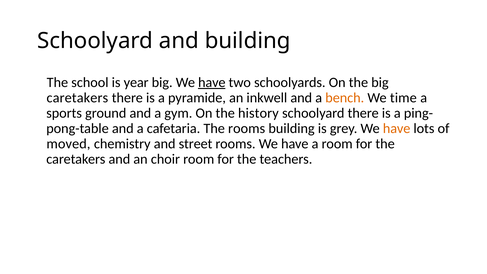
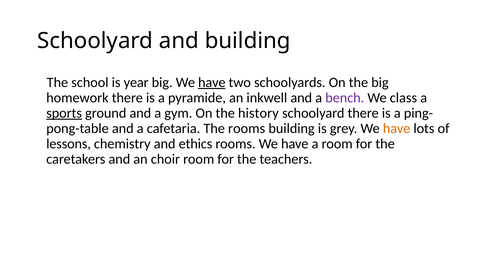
caretakers: caretakers -> homework (77, 98)
bench colour: orange -> purple (345, 98)
time: time -> class (403, 98)
sports underline: none -> present (64, 113)
moved: moved -> lessons (69, 144)
street: street -> ethics (196, 144)
